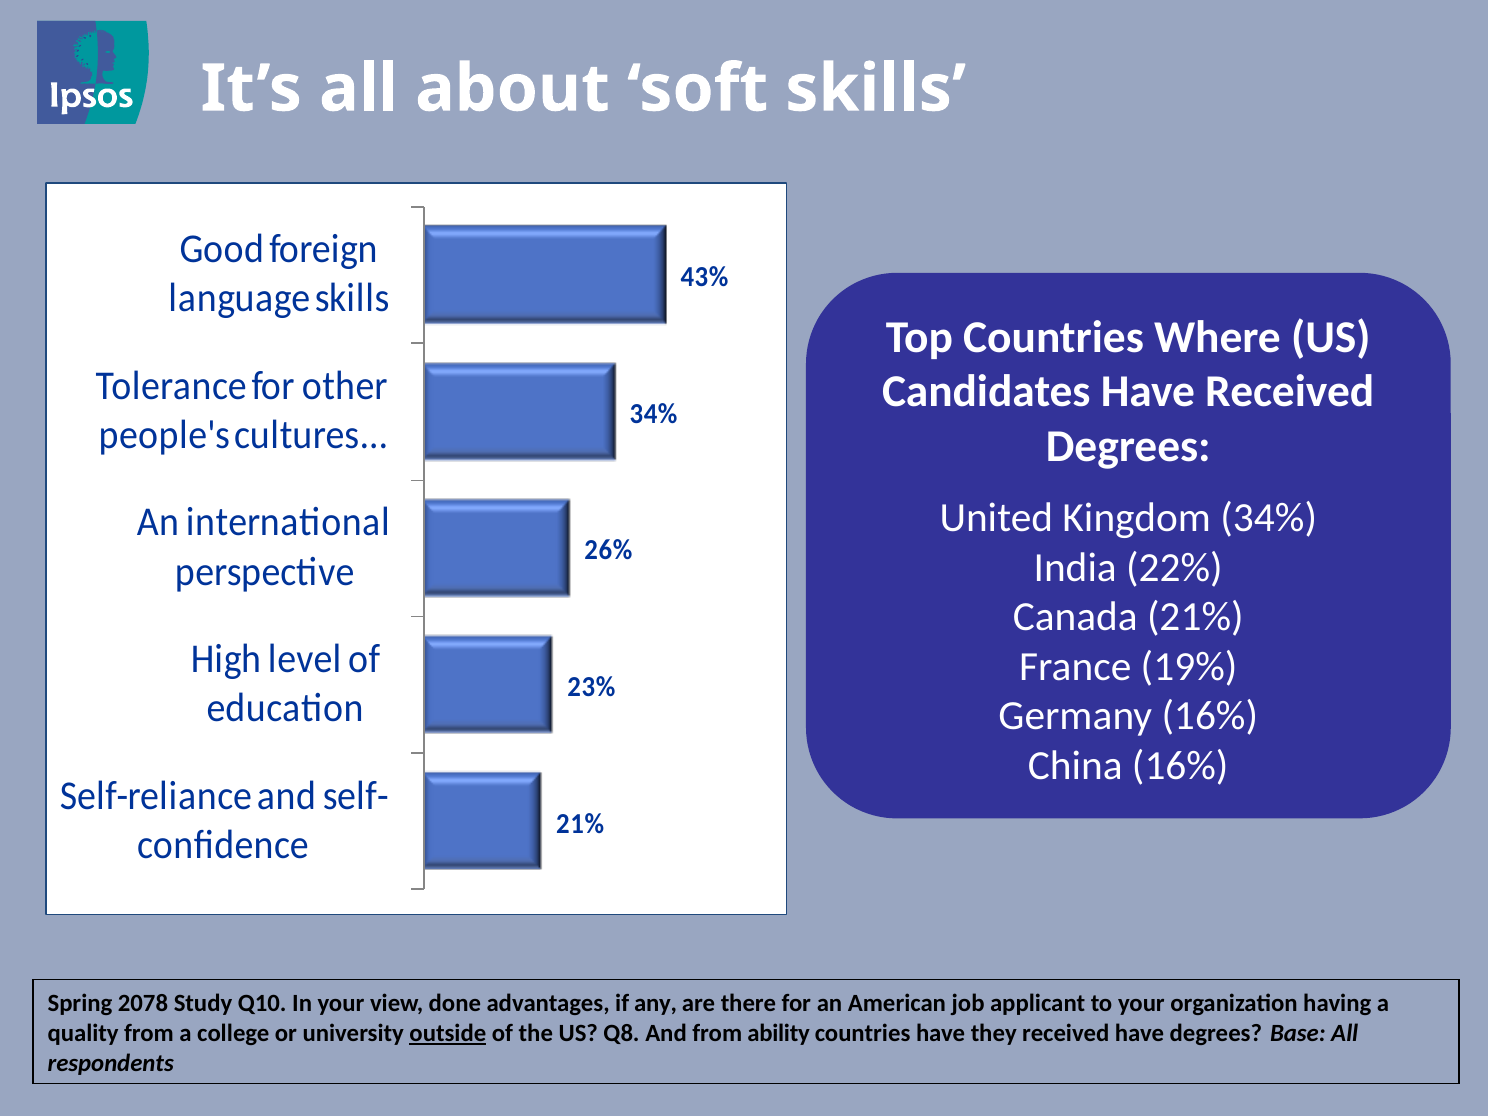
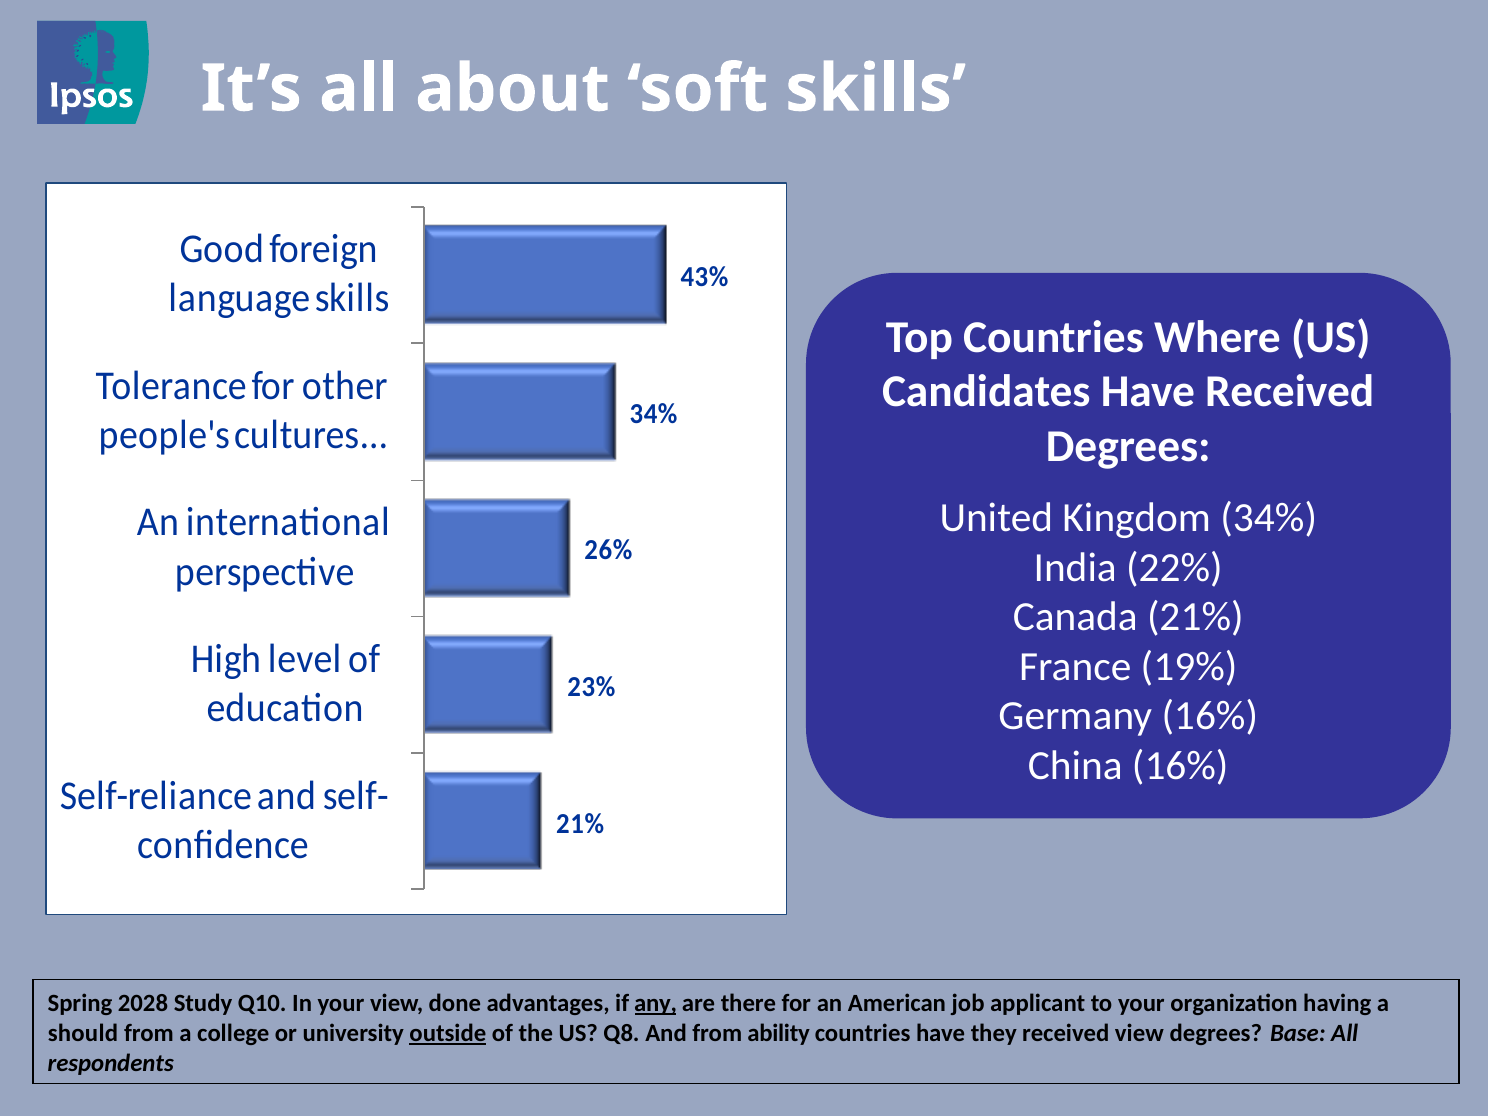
2078: 2078 -> 2028 (143, 1003)
any underline: none -> present (656, 1003)
quality: quality -> should (83, 1033)
received have: have -> view (1139, 1033)
